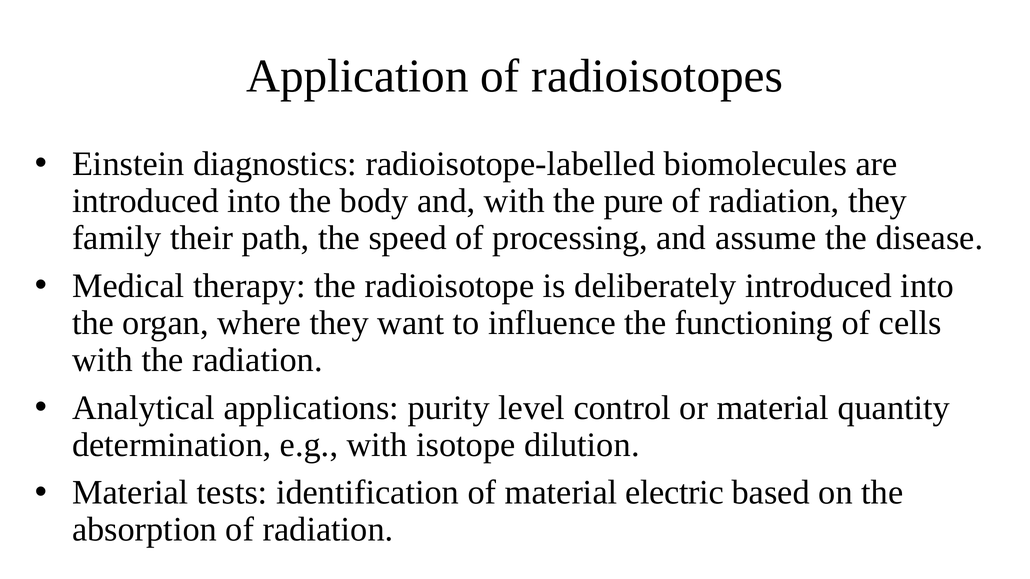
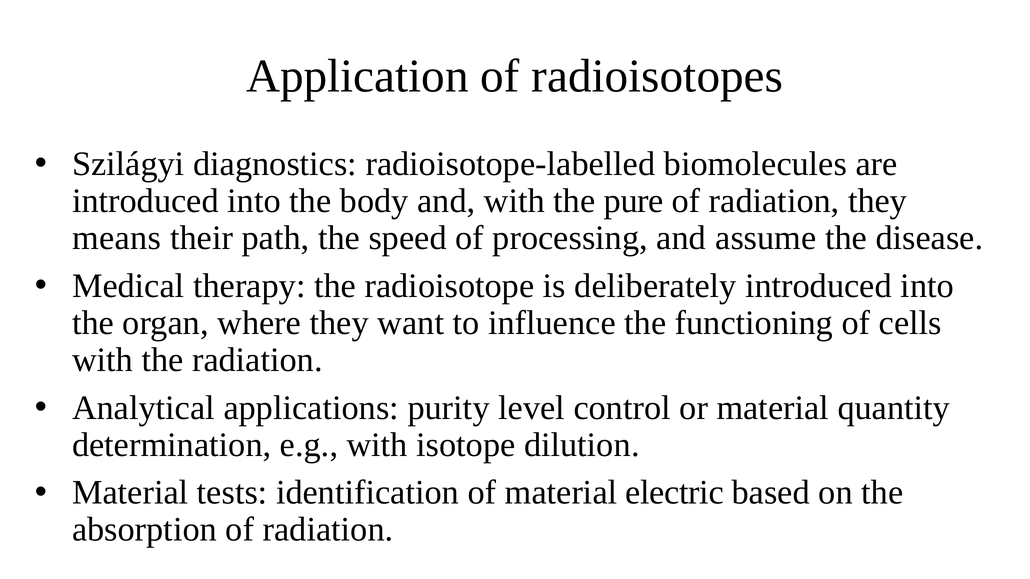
Einstein: Einstein -> Szilágyi (128, 164)
family: family -> means (117, 238)
